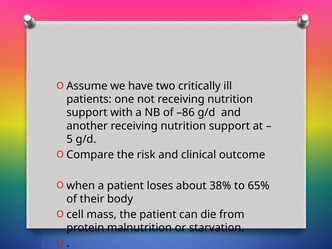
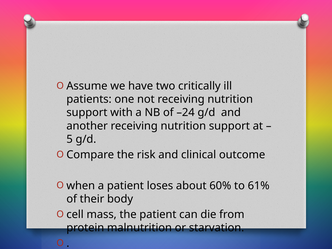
–86: –86 -> –24 (186, 113)
38%: 38% -> 60% (220, 186)
65%: 65% -> 61% (259, 186)
